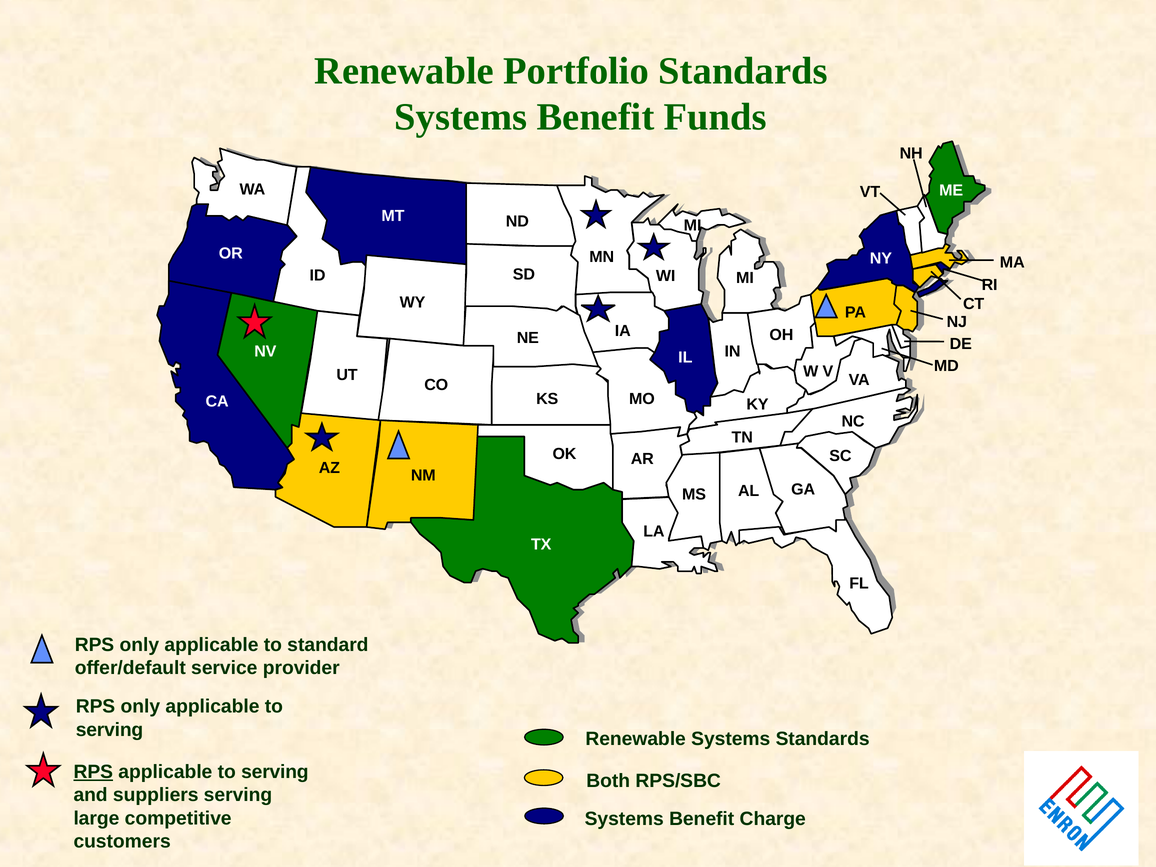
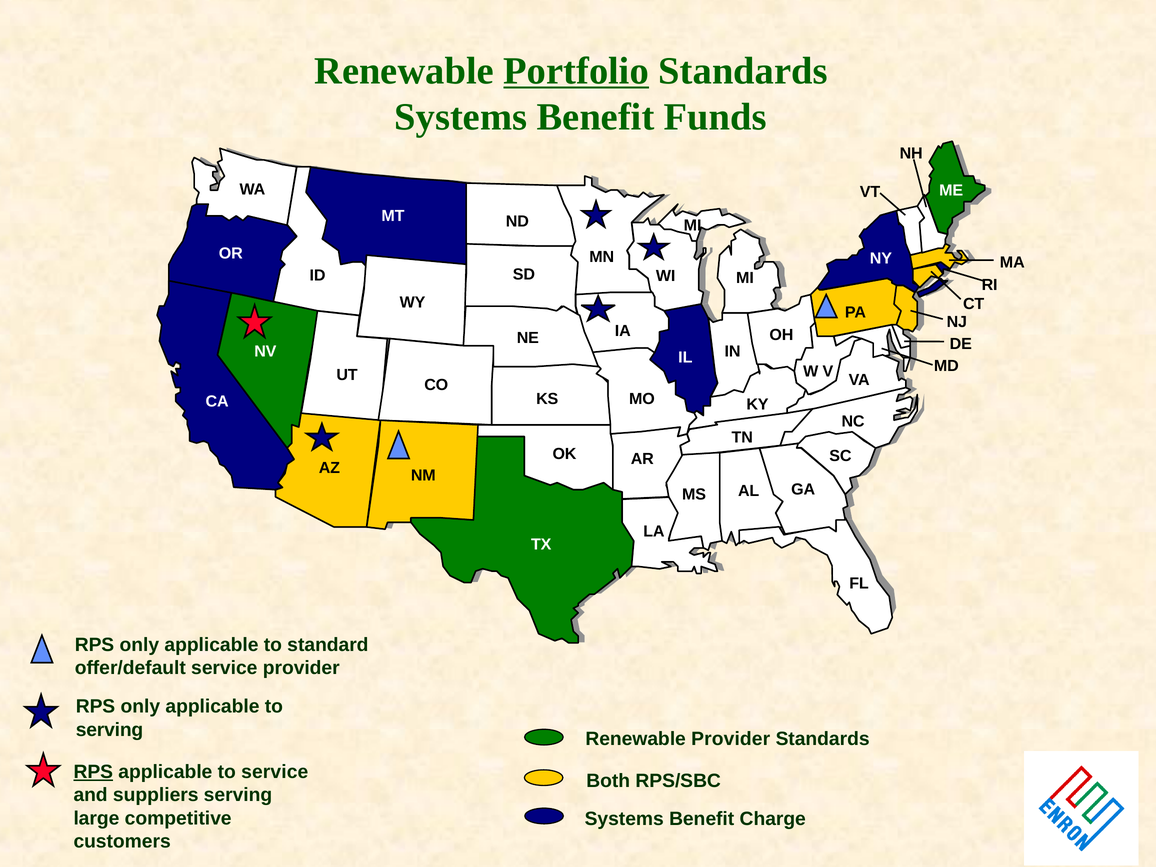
Portfolio underline: none -> present (576, 71)
Renewable Systems: Systems -> Provider (731, 739)
serving: serving -> service (275, 772)
